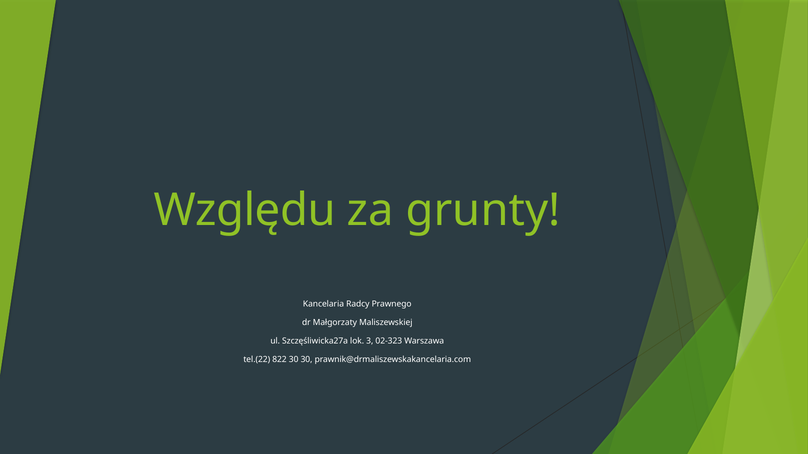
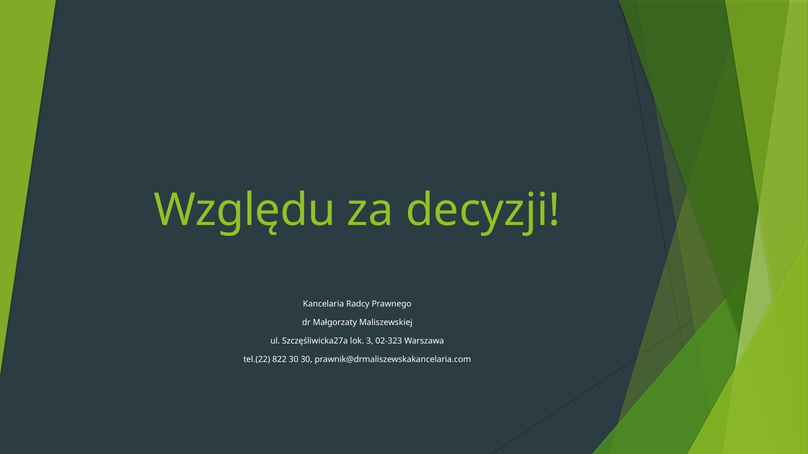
grunty: grunty -> decyzji (483, 211)
